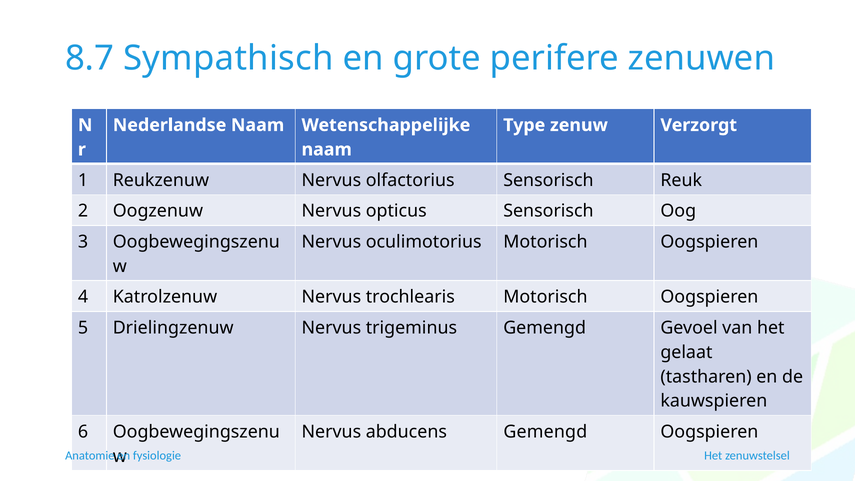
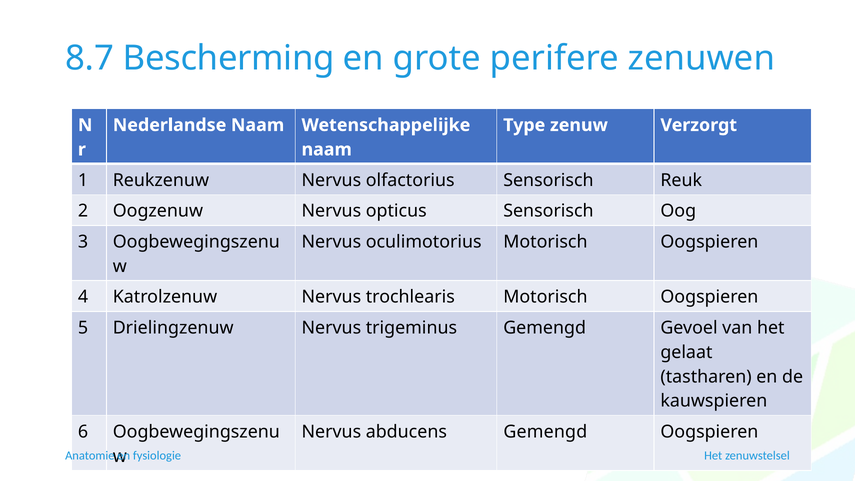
Sympathisch: Sympathisch -> Bescherming (229, 58)
